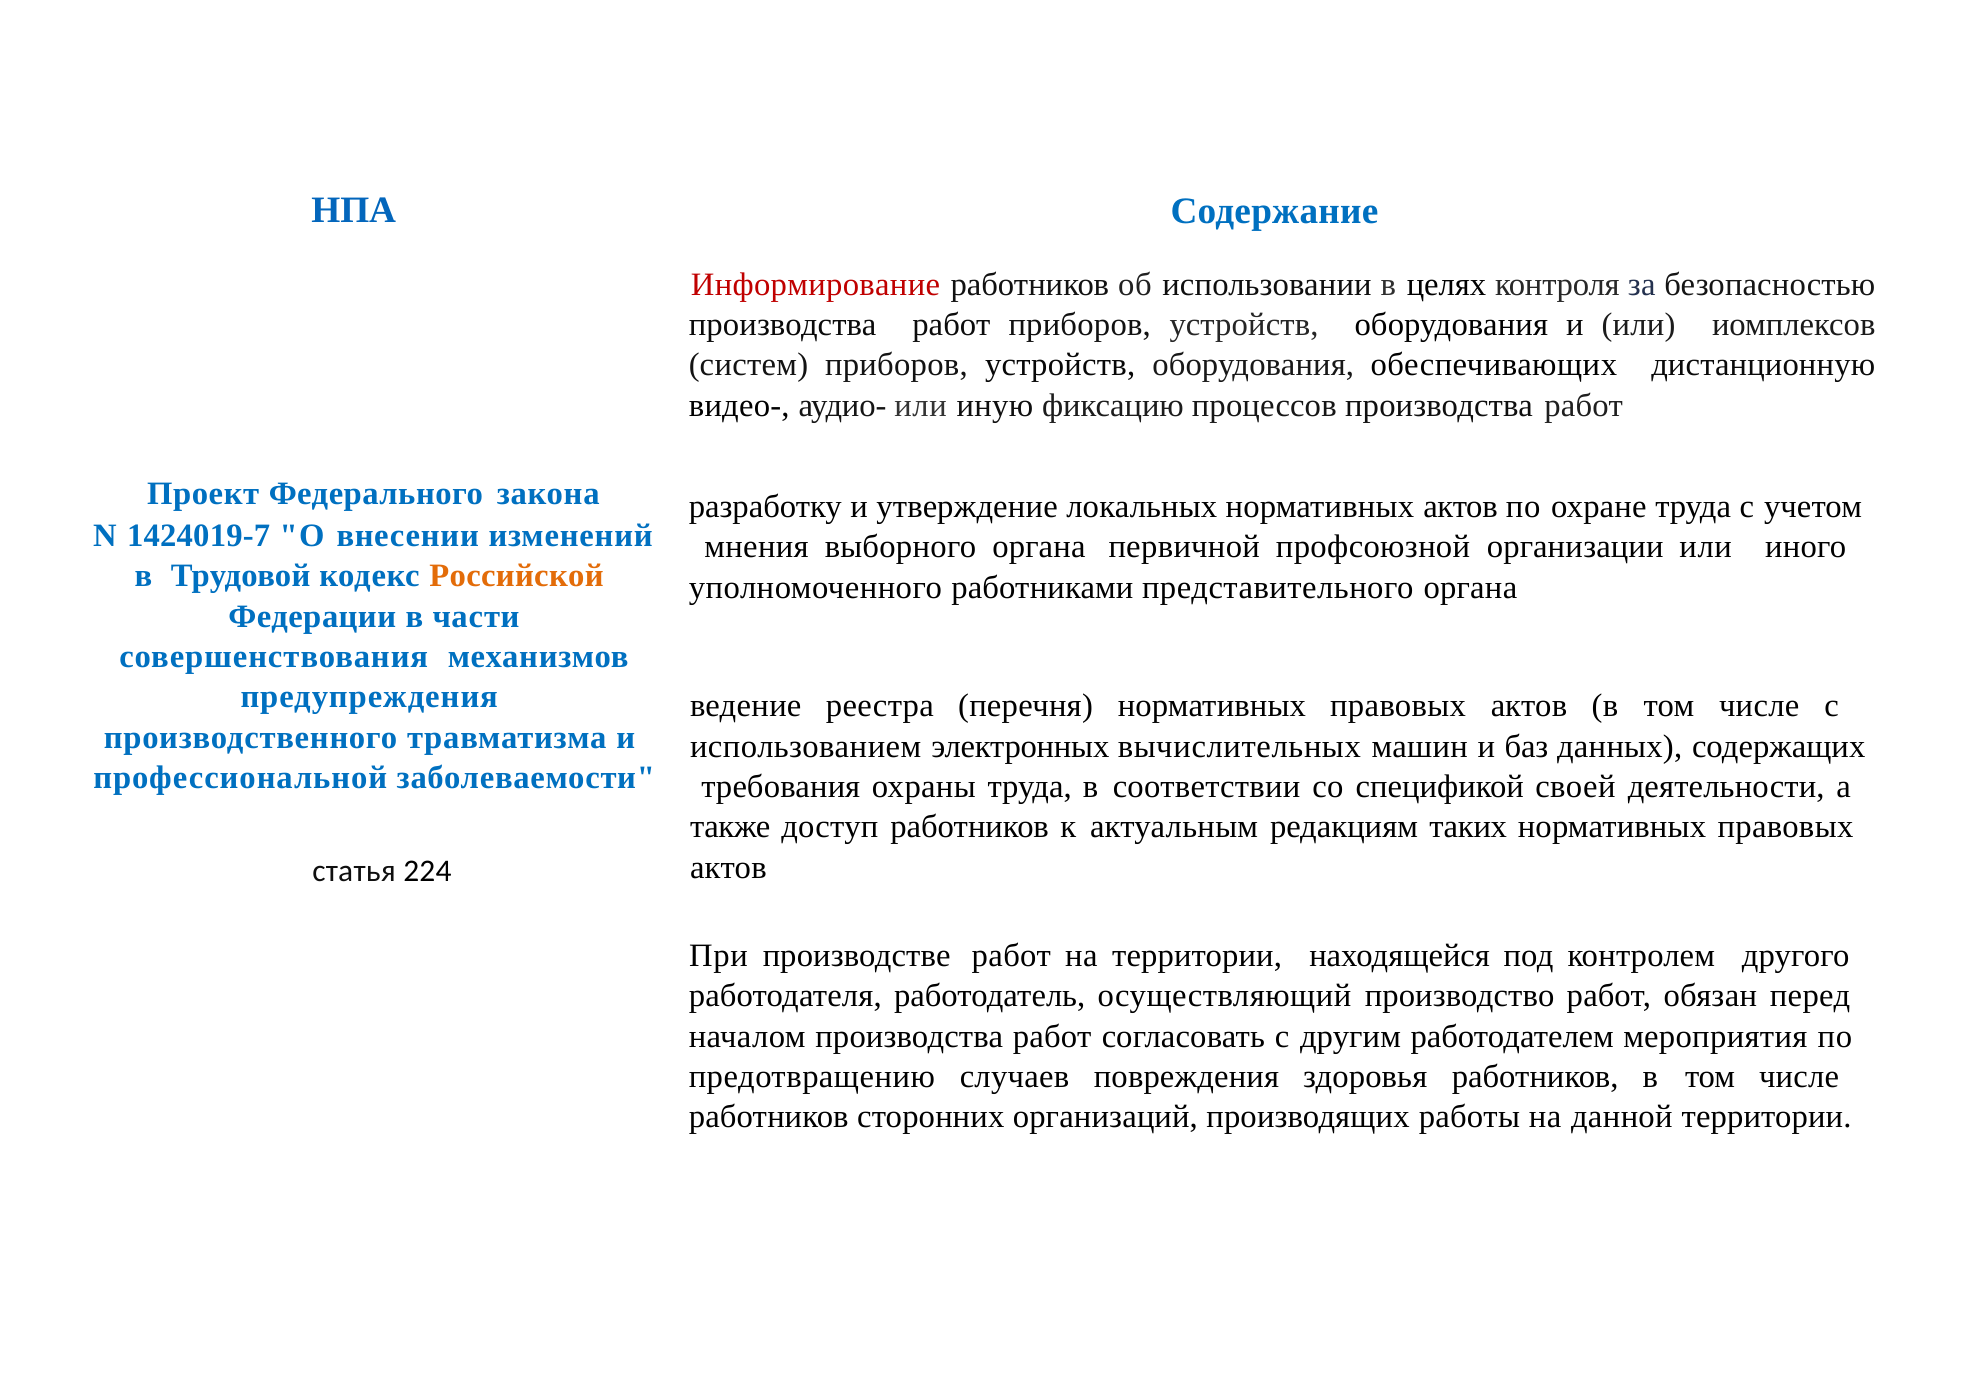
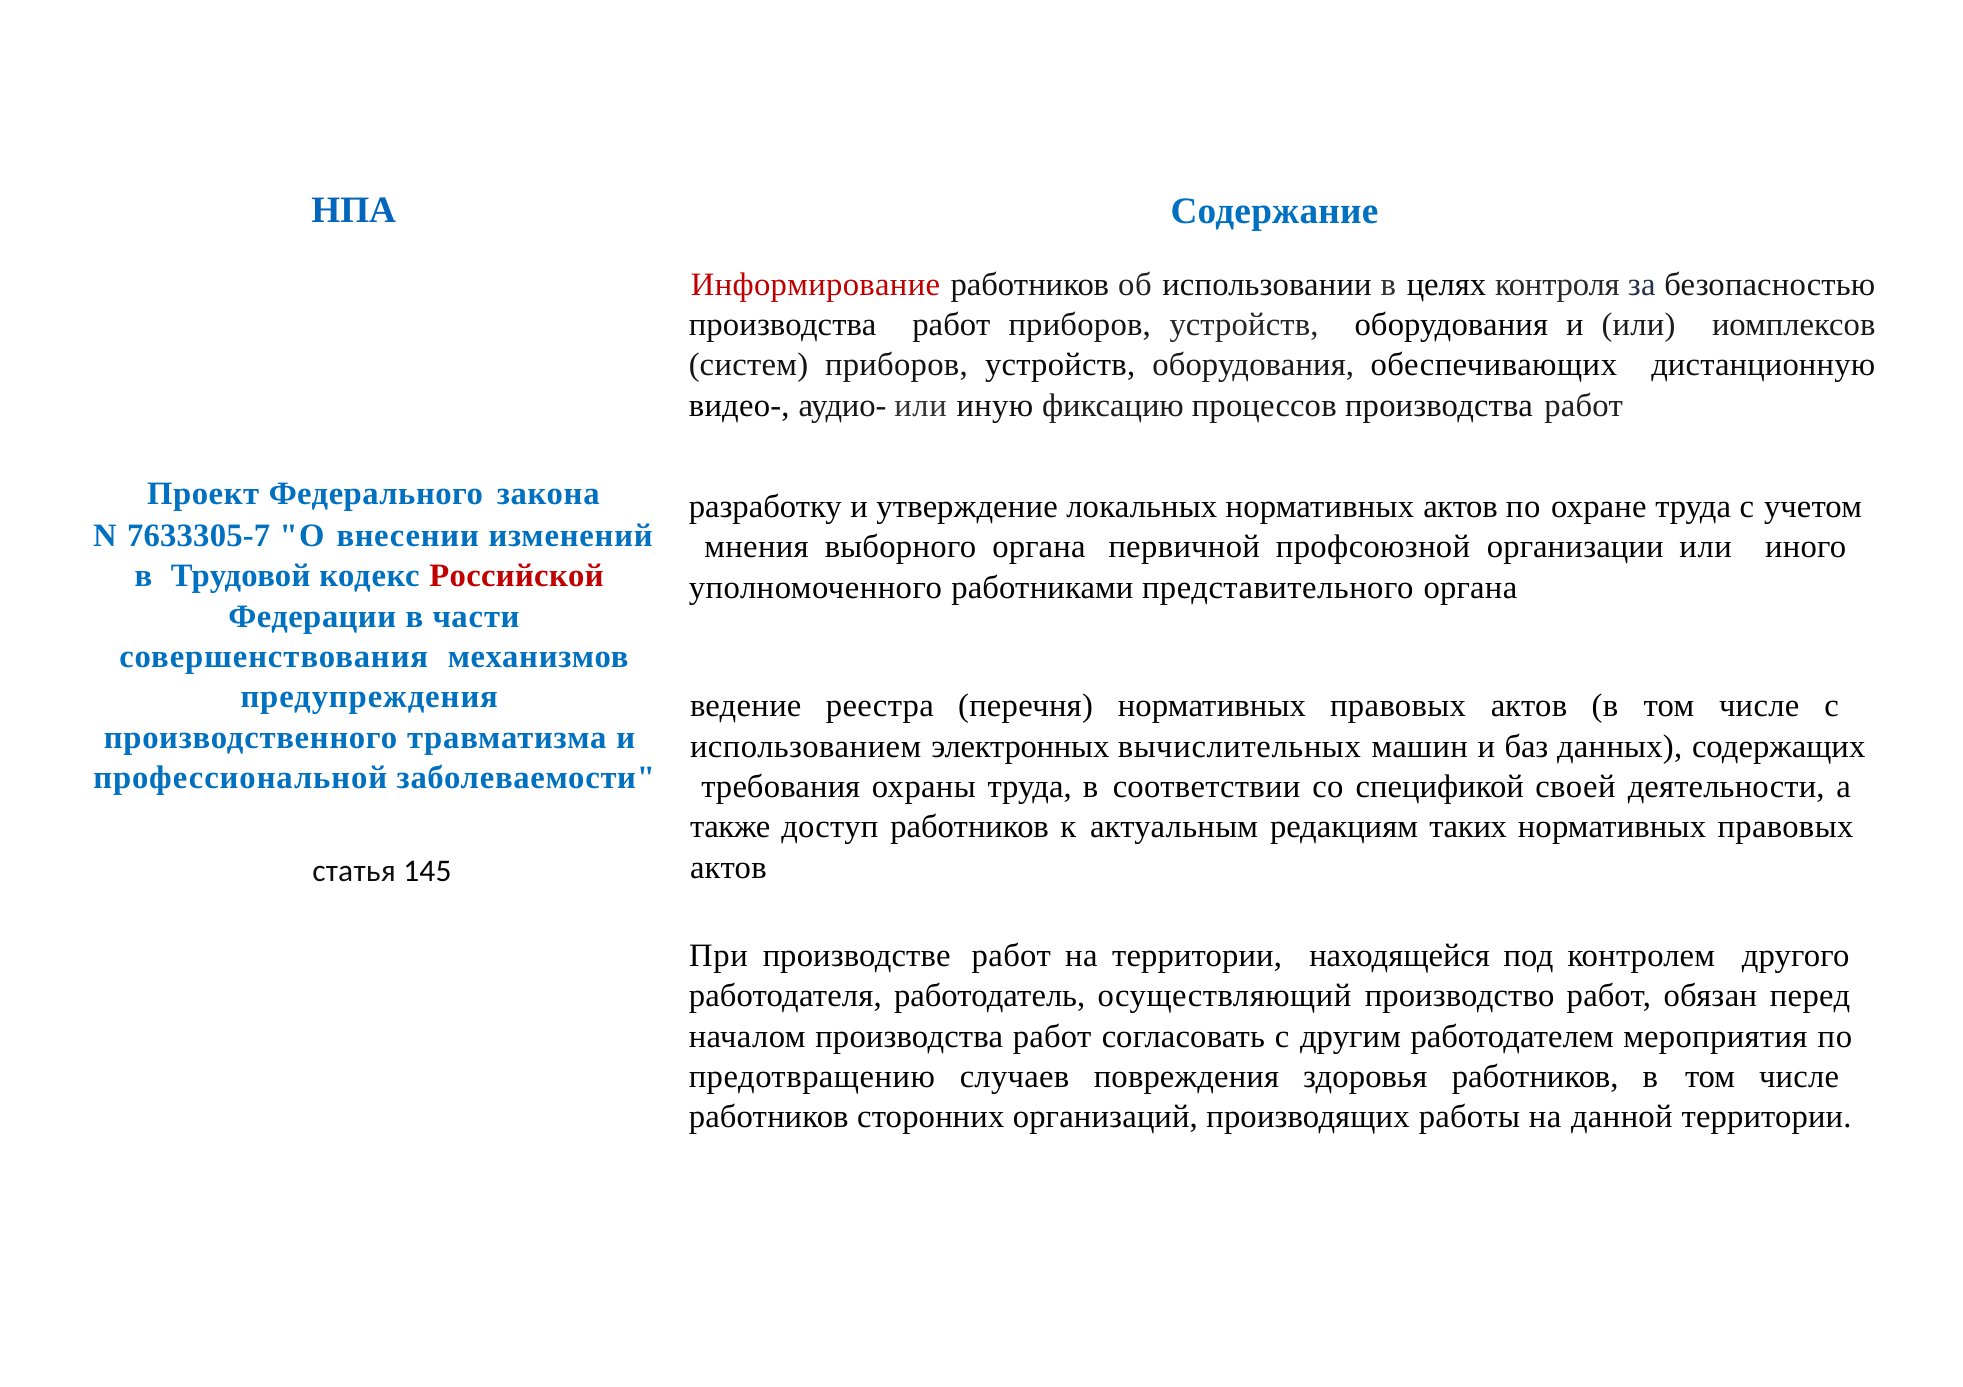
1424019-7: 1424019-7 -> 7633305-7 (199, 536)
Российской colour: orange -> red (517, 576)
224: 224 -> 145 (427, 871)
